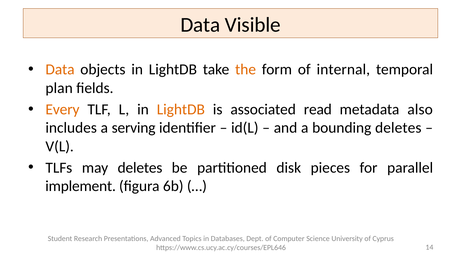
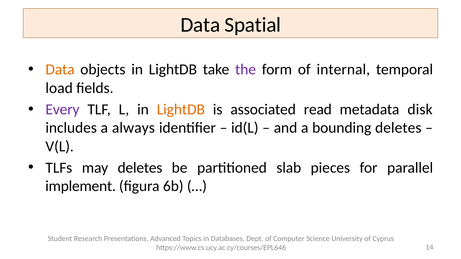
Visible: Visible -> Spatial (253, 25)
the colour: orange -> purple (246, 70)
plan: plan -> load (59, 88)
Every colour: orange -> purple (62, 110)
also: also -> disk (420, 110)
serving: serving -> always (133, 128)
disk: disk -> slab (289, 168)
